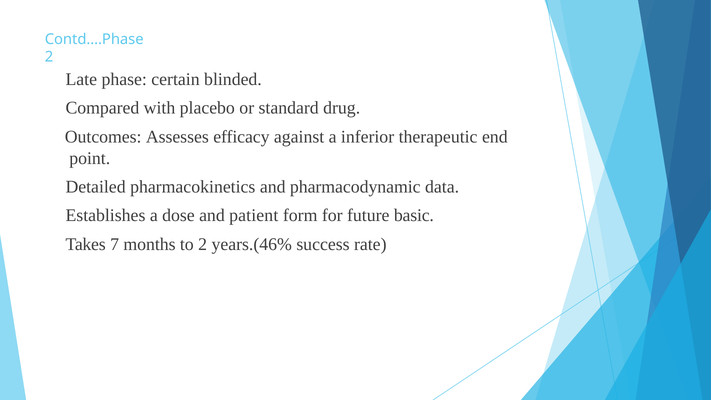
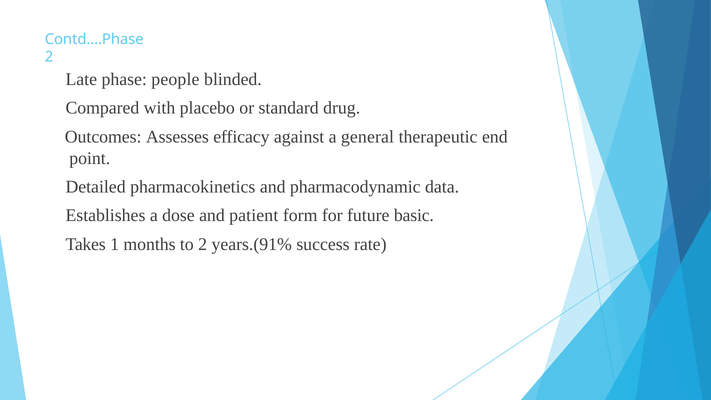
certain: certain -> people (175, 79)
inferior: inferior -> general (367, 137)
7: 7 -> 1 (115, 244)
years.(46%: years.(46% -> years.(91% (252, 244)
